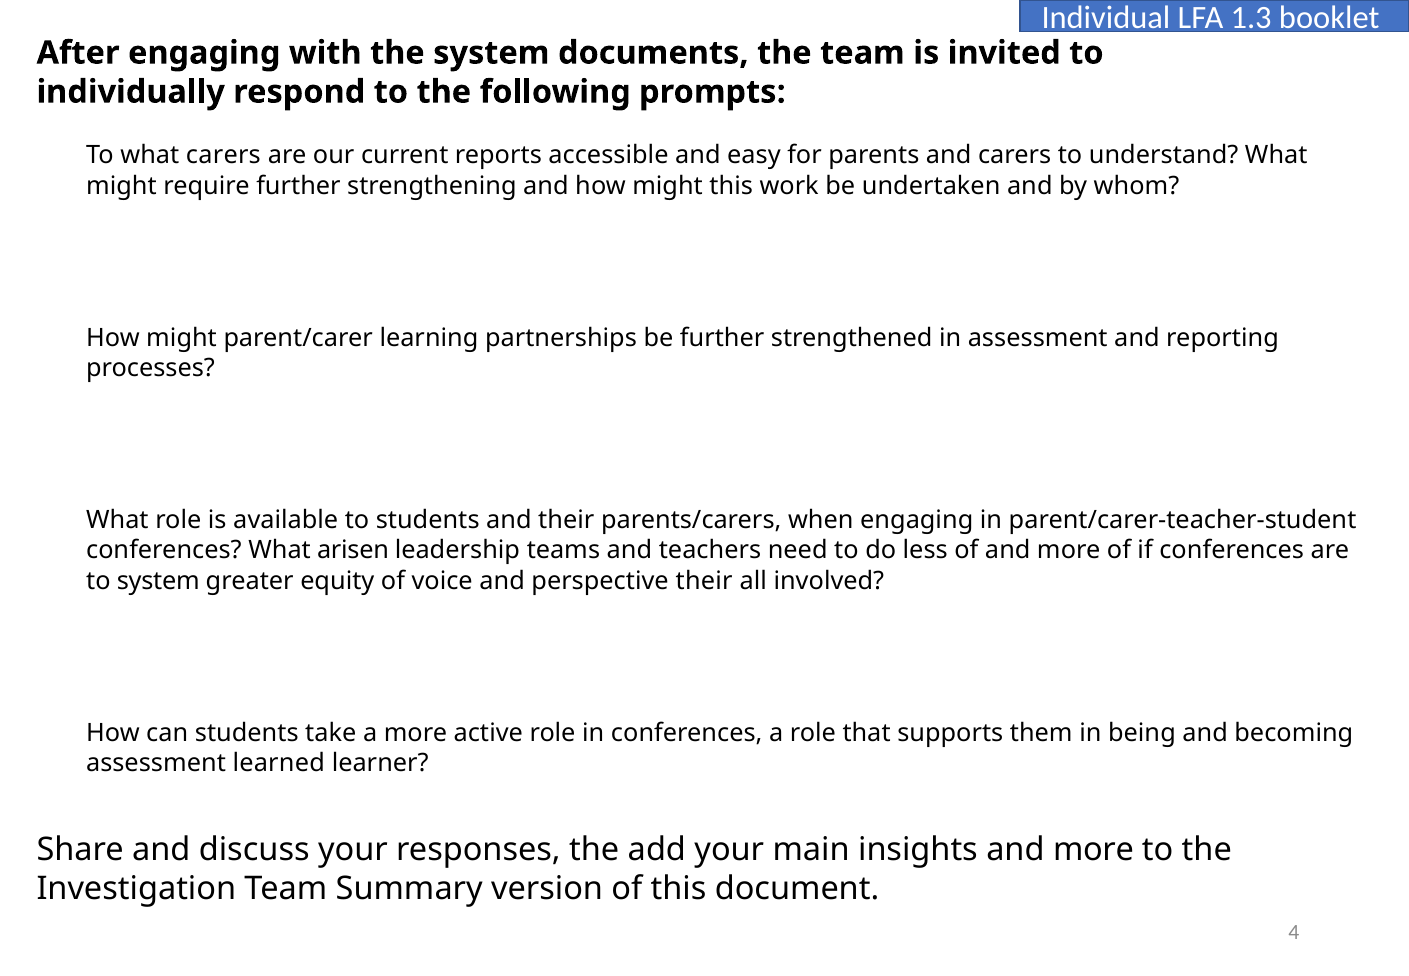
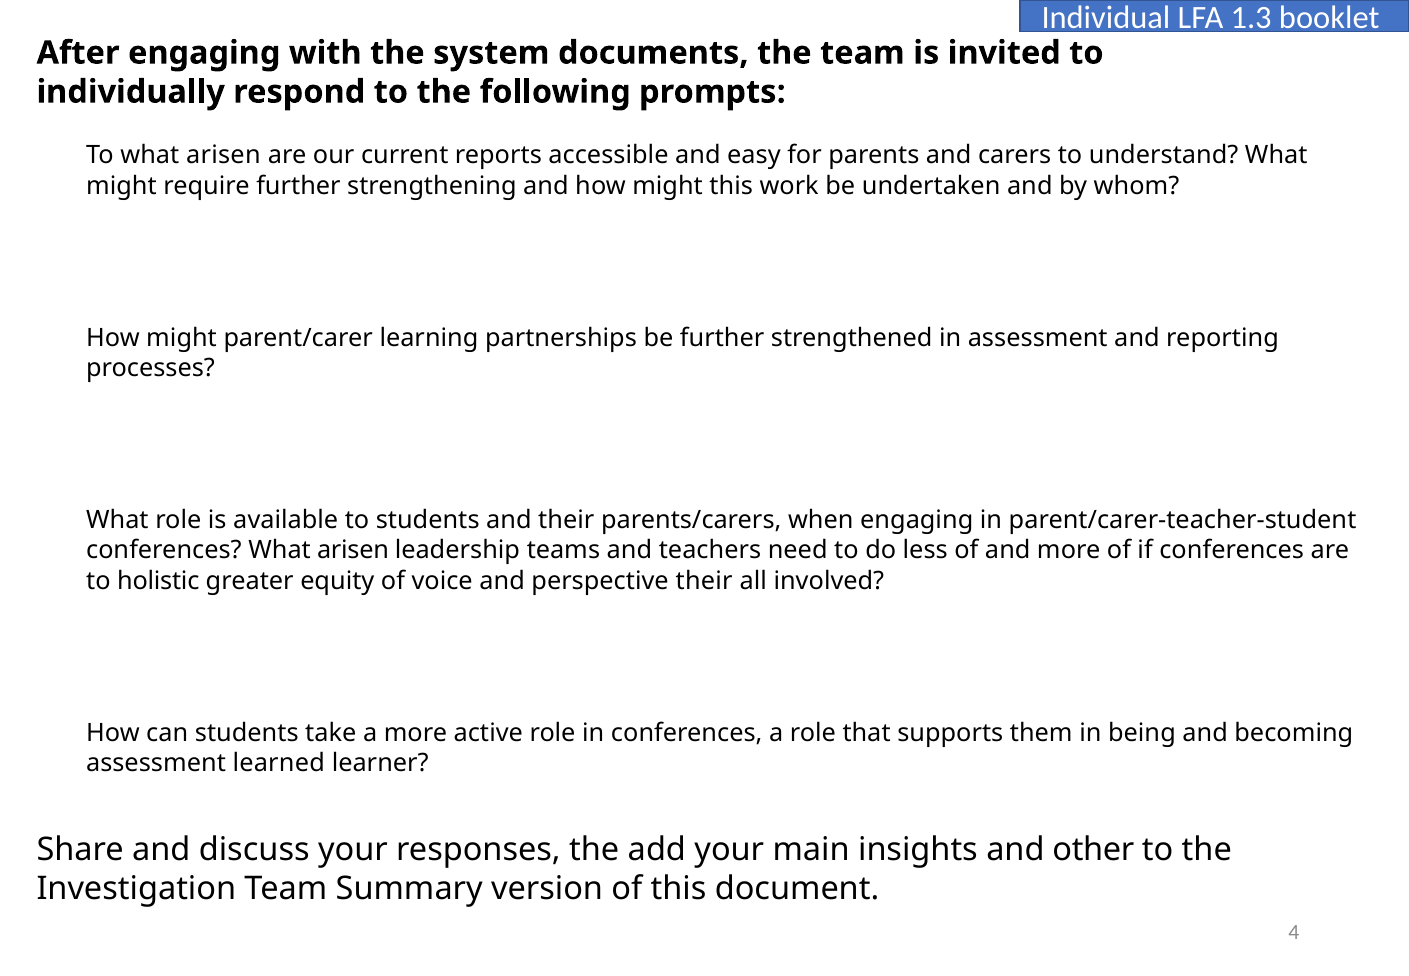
To what carers: carers -> arisen (223, 155)
to system: system -> holistic (158, 580)
insights and more: more -> other (1093, 849)
